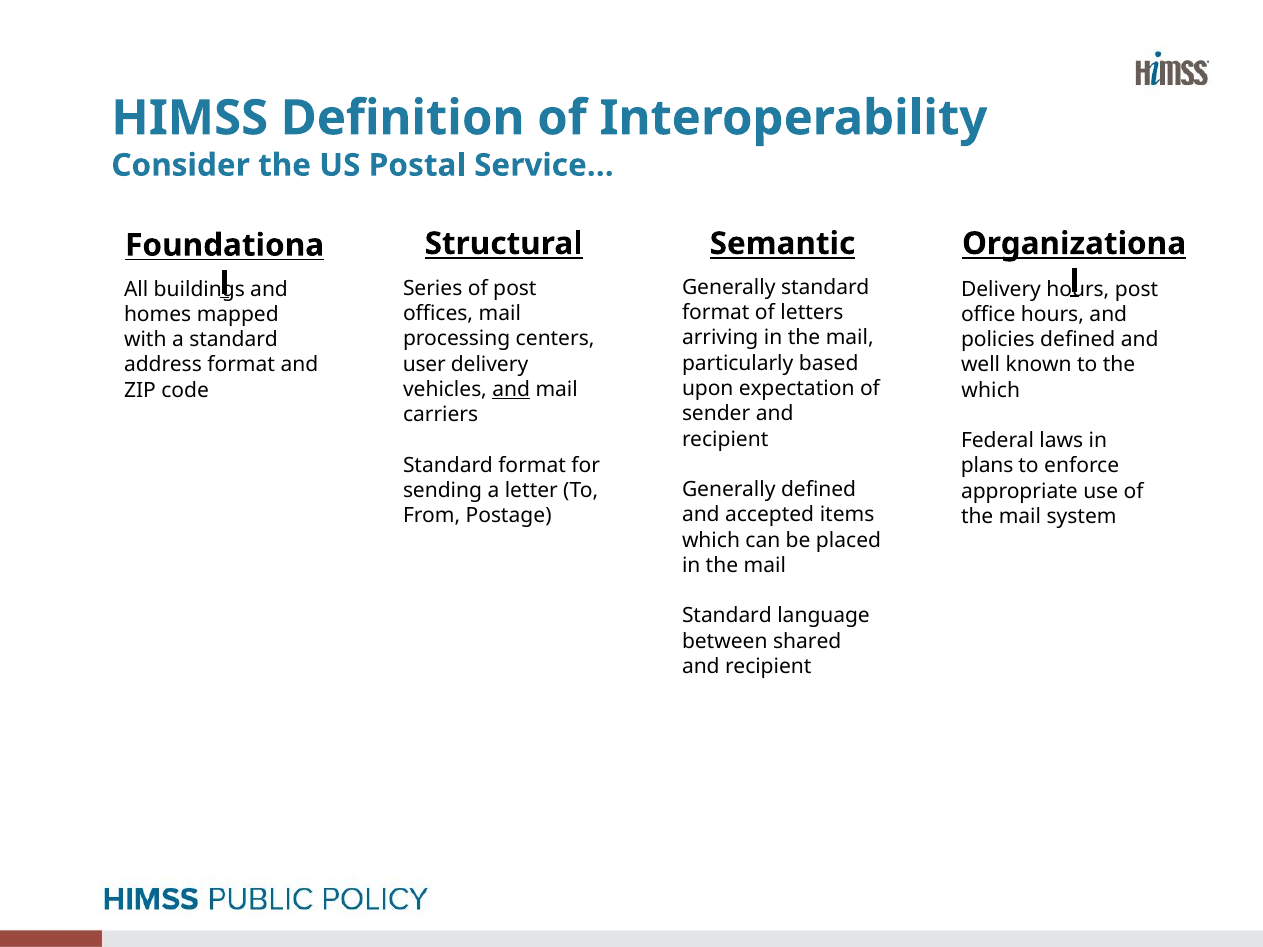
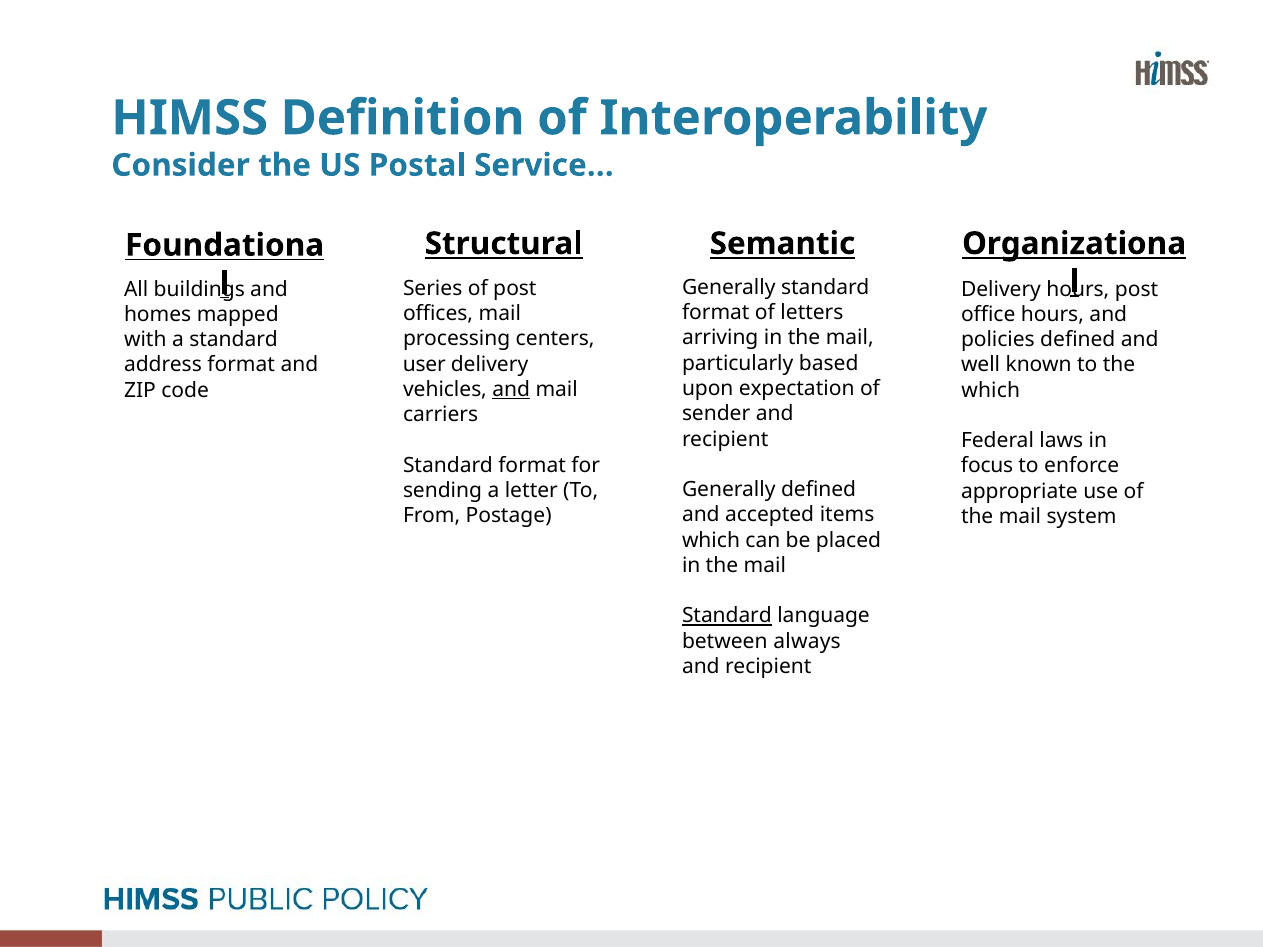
plans: plans -> focus (987, 466)
Standard underline: none -> present (727, 616)
shared: shared -> always (807, 641)
